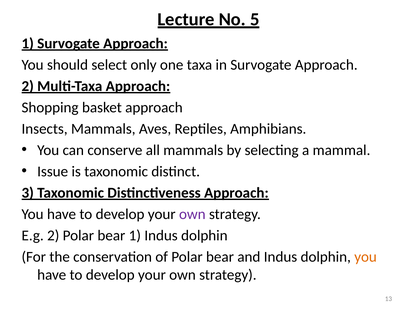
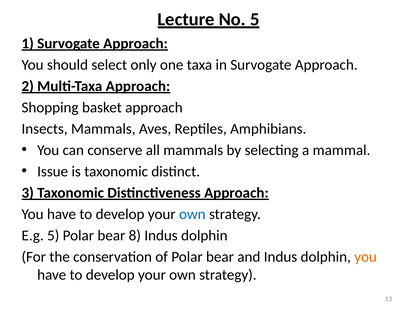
own colour: purple -> blue (192, 214)
E.g 2: 2 -> 5 (53, 235)
bear 1: 1 -> 8 (135, 235)
